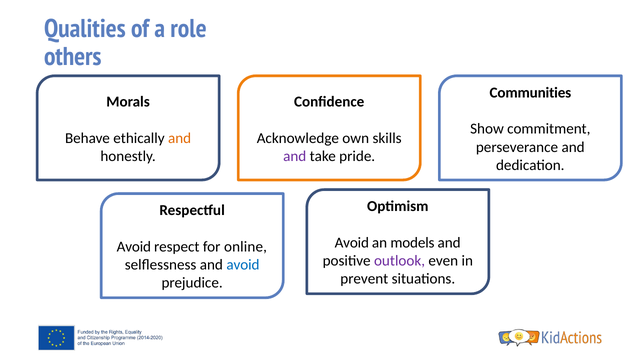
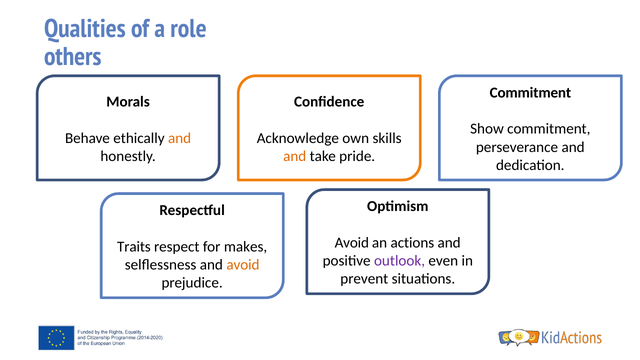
Communities: Communities -> Commitment (530, 93)
and colour: purple -> orange (295, 156)
models: models -> actions (412, 243)
Avoid: Avoid -> Traits (134, 247)
online: online -> makes (246, 247)
avoid colour: blue -> orange (243, 265)
